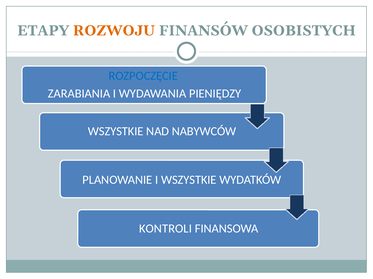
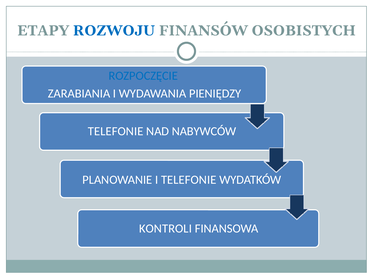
ROZWOJU colour: orange -> blue (114, 31)
WSZYSTKIE: WSZYSTKIE -> TELEFONIE (116, 132)
I WSZYSTKIE: WSZYSTKIE -> TELEFONIE (189, 180)
